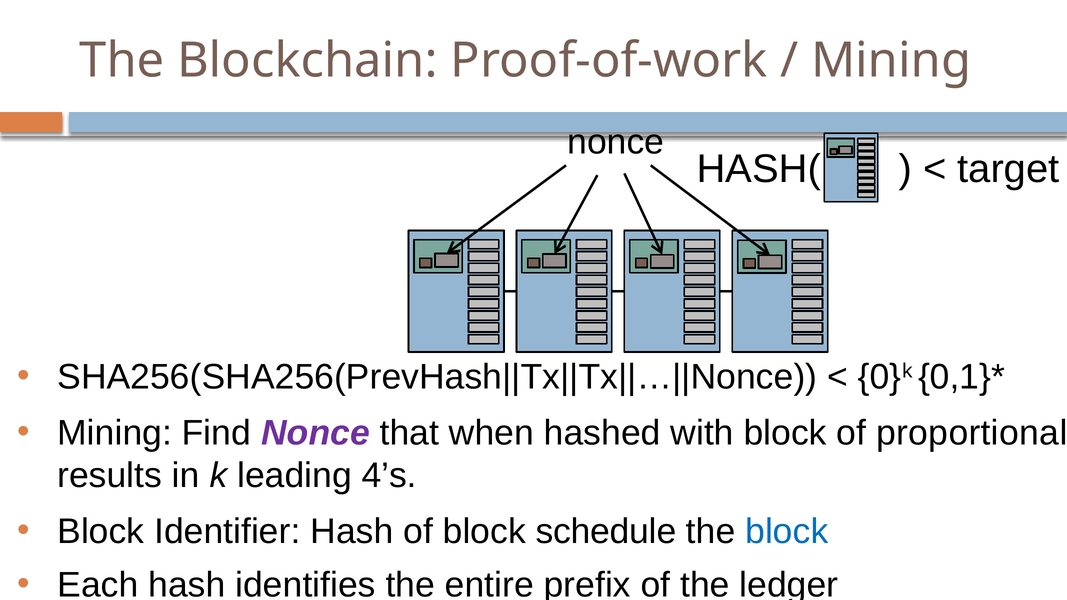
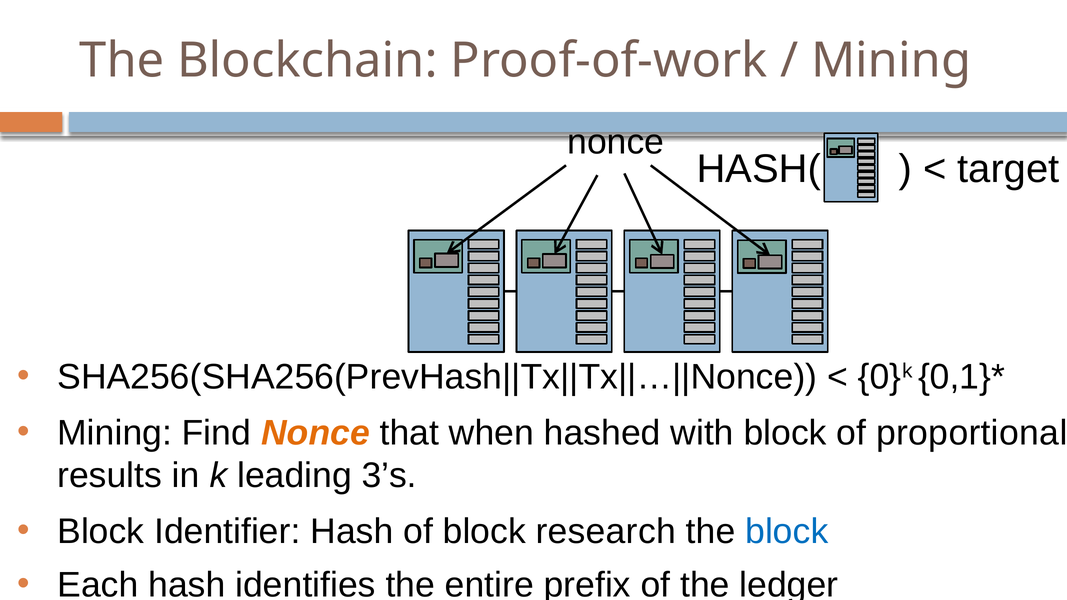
Nonce colour: purple -> orange (315, 433)
4’s: 4’s -> 3’s (389, 476)
schedule: schedule -> research (606, 532)
